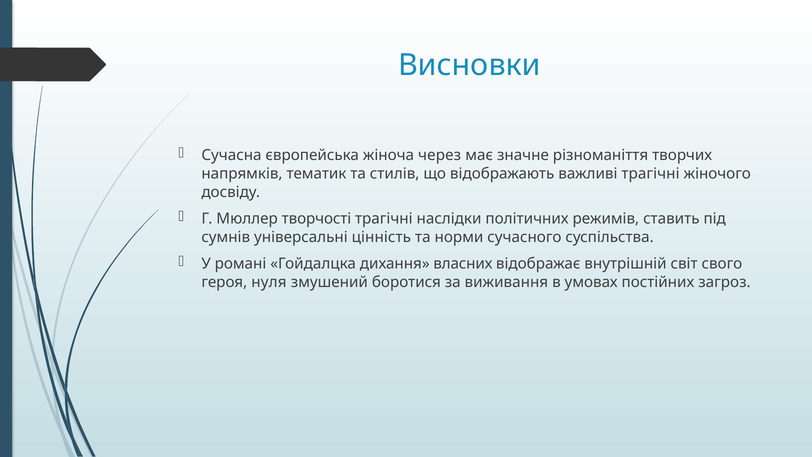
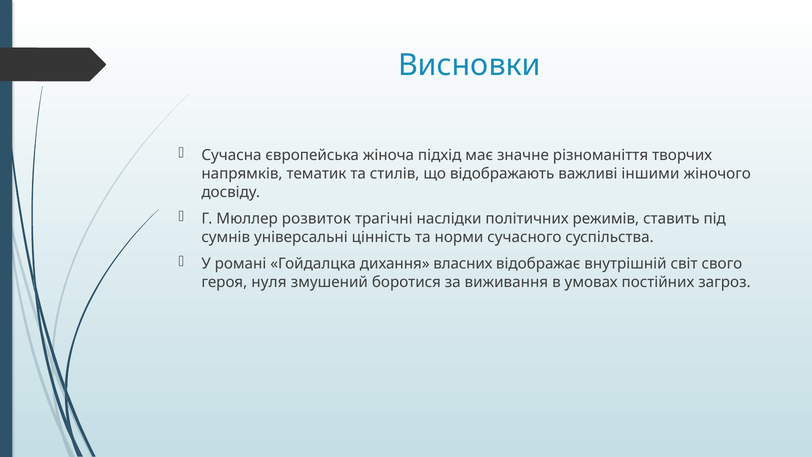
через: через -> підхід (440, 155)
важливі трагічні: трагічні -> іншими (650, 174)
творчості: творчості -> розвиток (316, 219)
